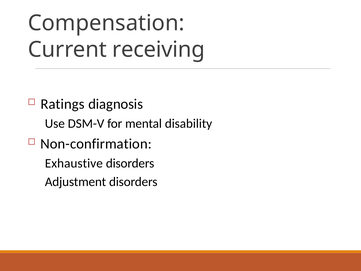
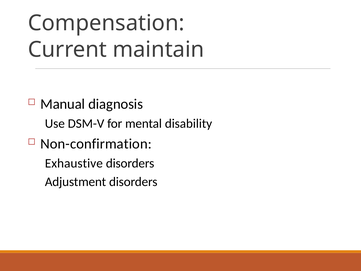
receiving: receiving -> maintain (158, 50)
Ratings: Ratings -> Manual (63, 104)
